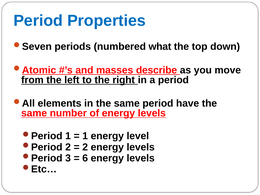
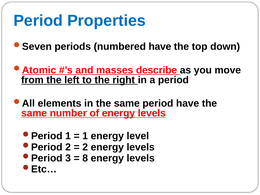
numbered what: what -> have (160, 47)
6: 6 -> 8 (85, 158)
